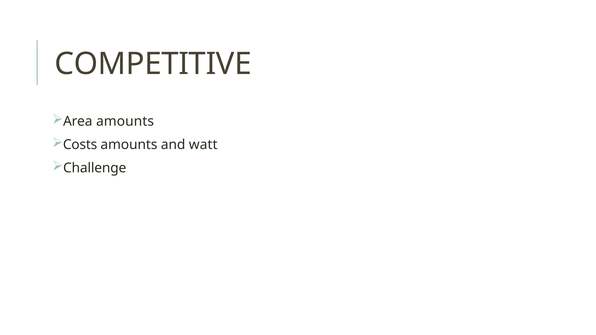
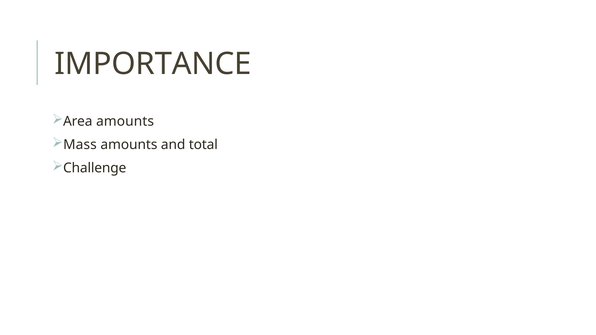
COMPETITIVE: COMPETITIVE -> IMPORTANCE (153, 64)
Costs: Costs -> Mass (80, 145)
watt: watt -> total (203, 145)
